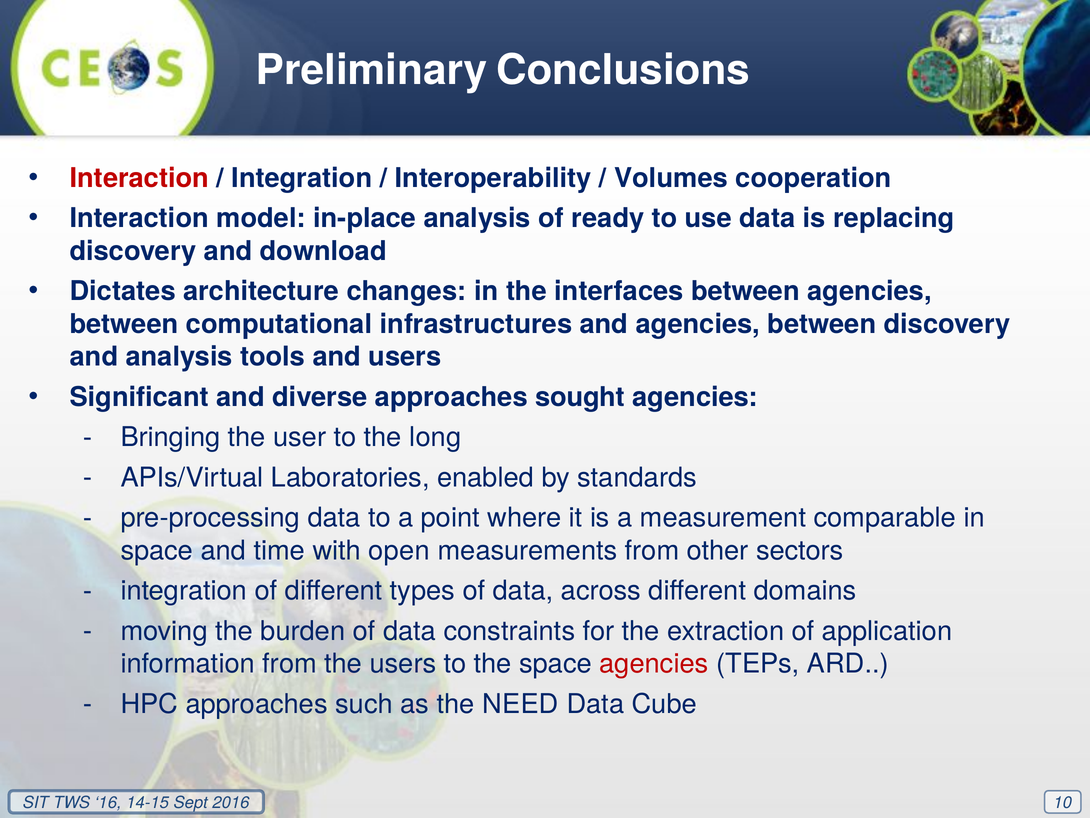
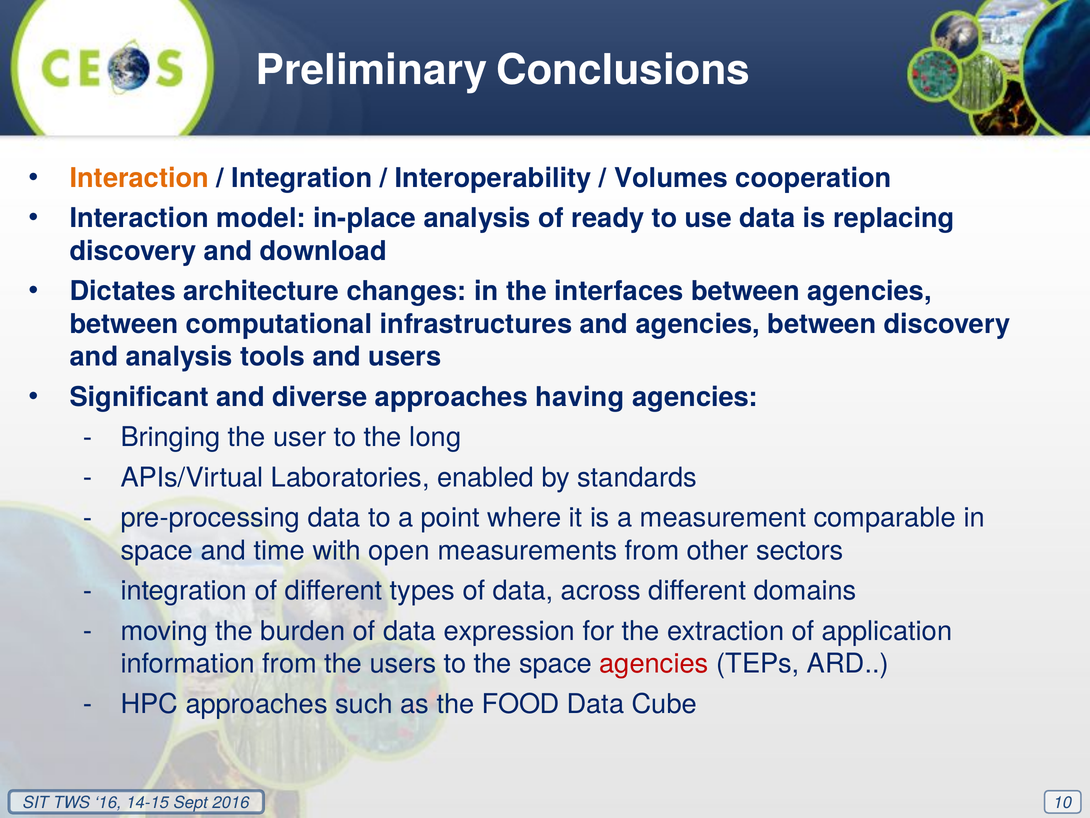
Interaction colour: red -> orange (139, 178)
sought: sought -> having (580, 397)
constraints: constraints -> expression (509, 631)
NEED: NEED -> FOOD (521, 704)
